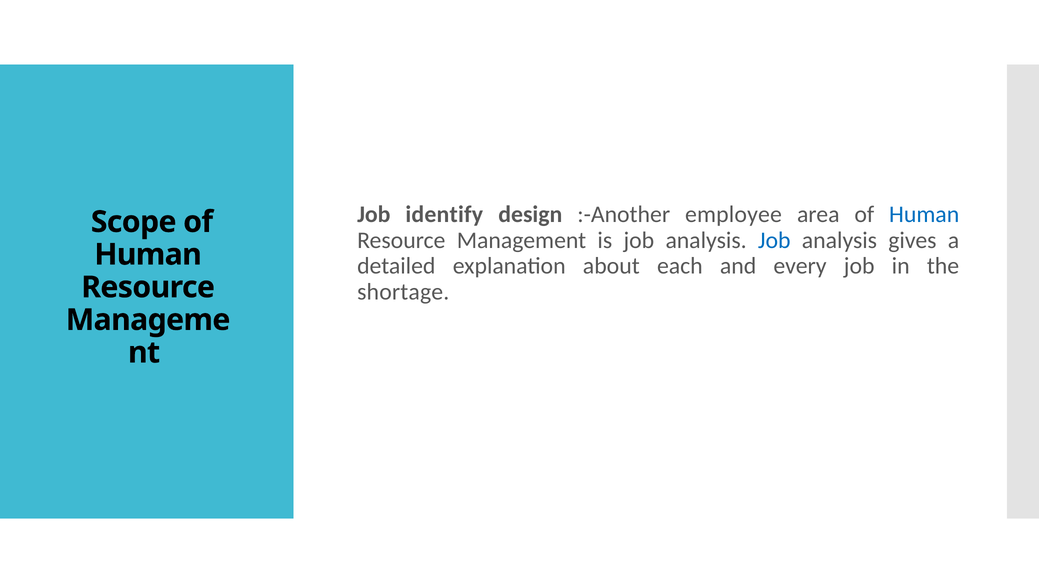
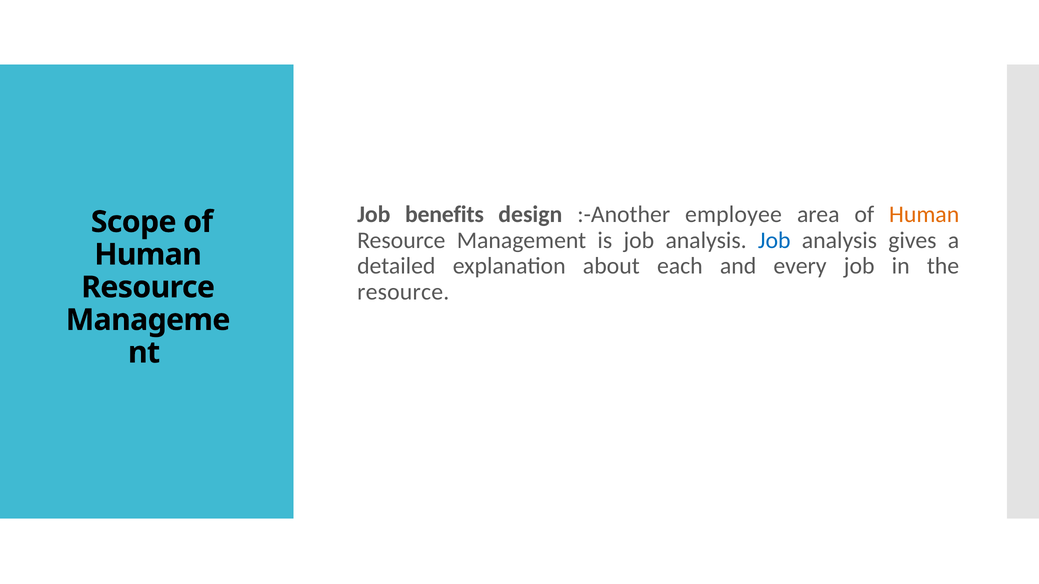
identify: identify -> benefits (444, 215)
Human colour: blue -> orange (924, 215)
shortage: shortage -> resource (403, 292)
